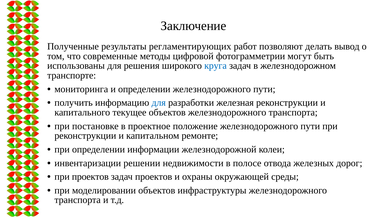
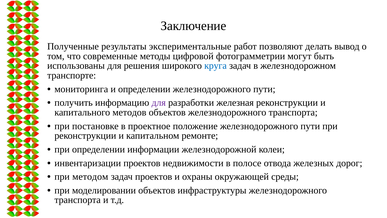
регламентирующих: регламентирующих -> экспериментальные (190, 46)
для colour: blue -> purple (159, 103)
текущее: текущее -> методов (129, 112)
инвентаризации решении: решении -> проектов (142, 163)
при проектов: проектов -> методом (90, 176)
